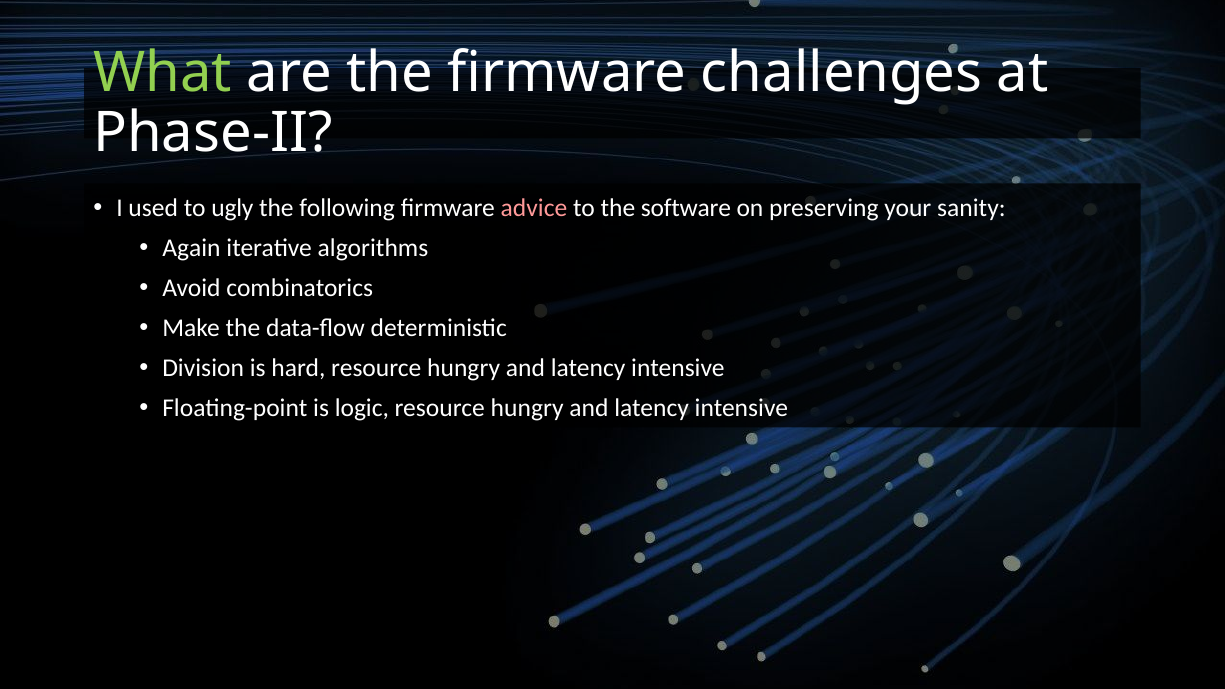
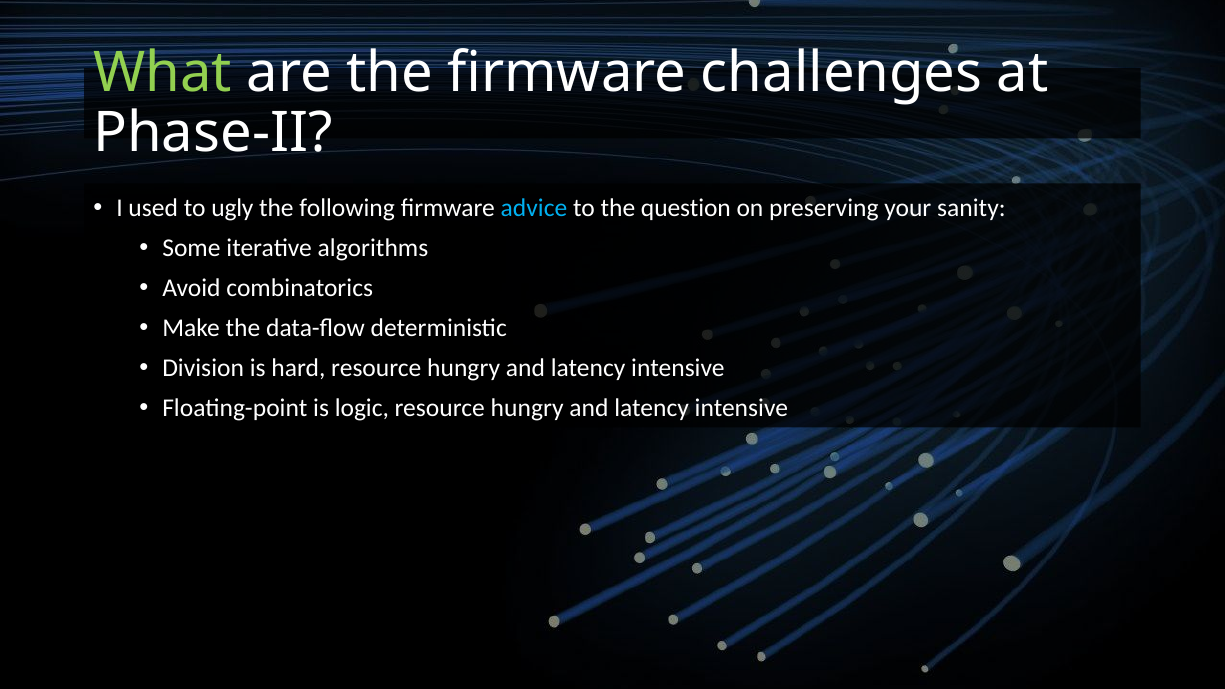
advice colour: pink -> light blue (534, 208)
software: software -> question (686, 208)
Again: Again -> Some (191, 248)
